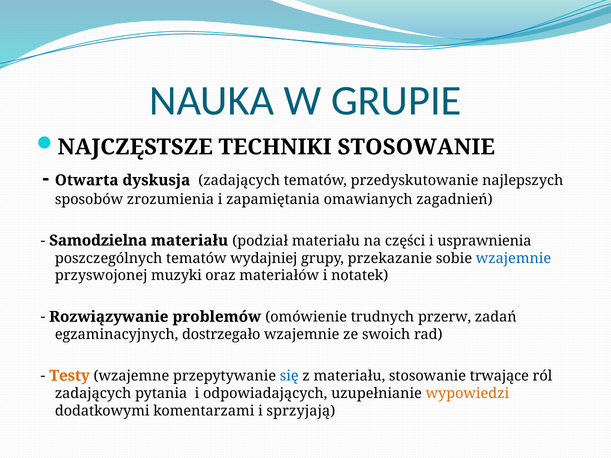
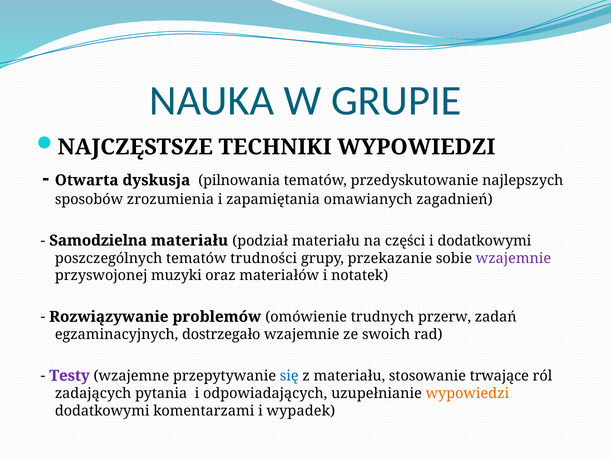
TECHNIKI STOSOWANIE: STOSOWANIE -> WYPOWIEDZI (416, 147)
dyskusja zadających: zadających -> pilnowania (239, 181)
i usprawnienia: usprawnienia -> dodatkowymi (484, 241)
wydajniej: wydajniej -> trudności (264, 258)
wzajemnie colour: blue -> purple (514, 258)
Testy colour: orange -> purple (69, 376)
sprzyjają: sprzyjają -> wypadek (301, 411)
